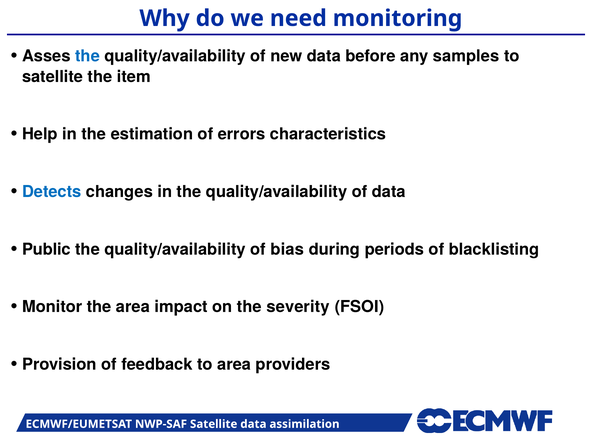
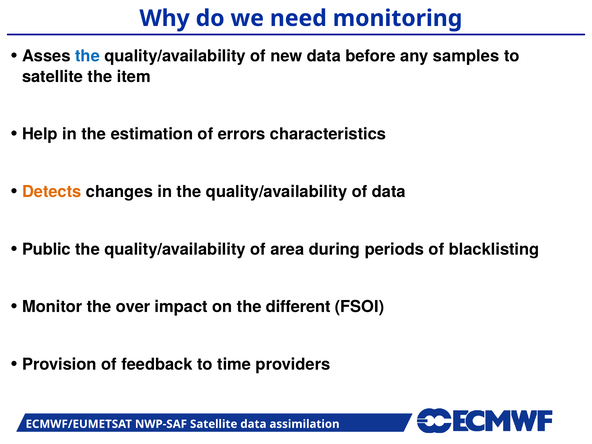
Detects colour: blue -> orange (52, 192)
bias: bias -> area (287, 249)
the area: area -> over (133, 307)
severity: severity -> different (298, 307)
to area: area -> time (234, 364)
